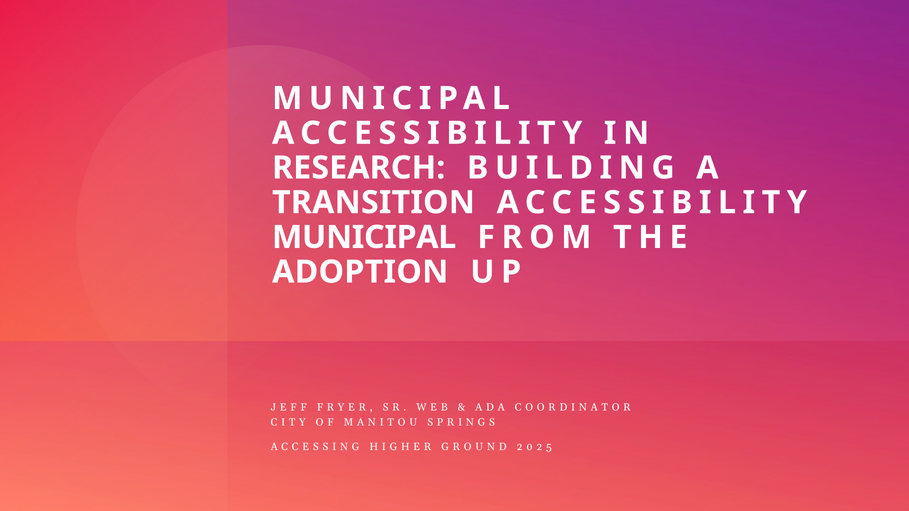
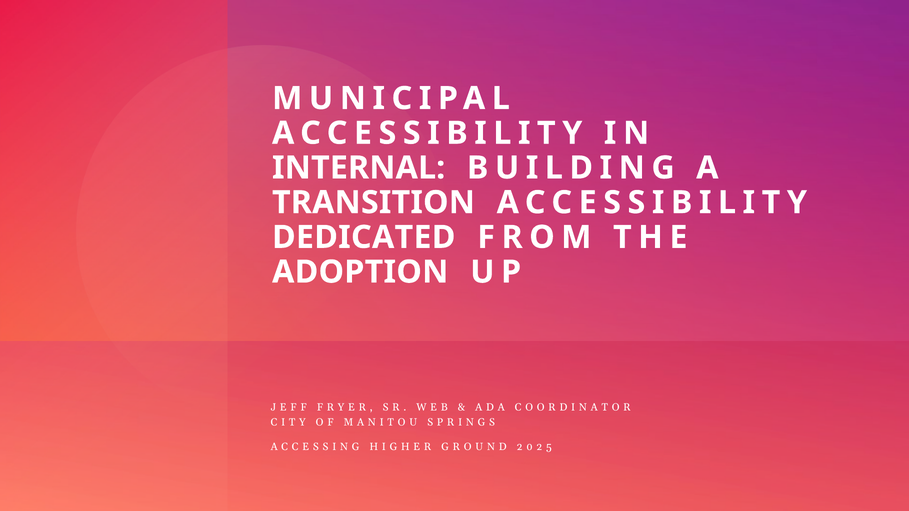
RESEARCH: RESEARCH -> INTERNAL (359, 168)
MUNICIPAL: MUNICIPAL -> DEDICATED (364, 237)
